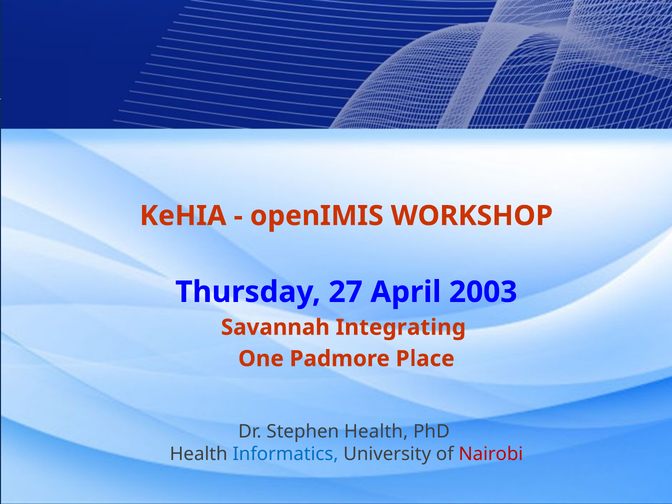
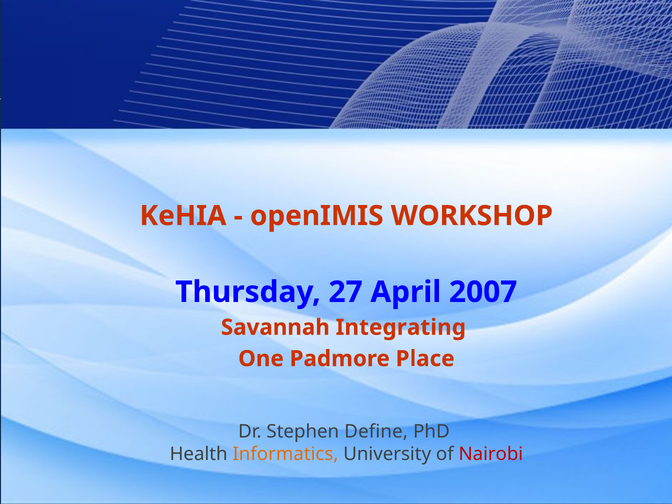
2003: 2003 -> 2007 (483, 292)
Stephen Health: Health -> Define (376, 432)
Informatics colour: blue -> orange (285, 454)
